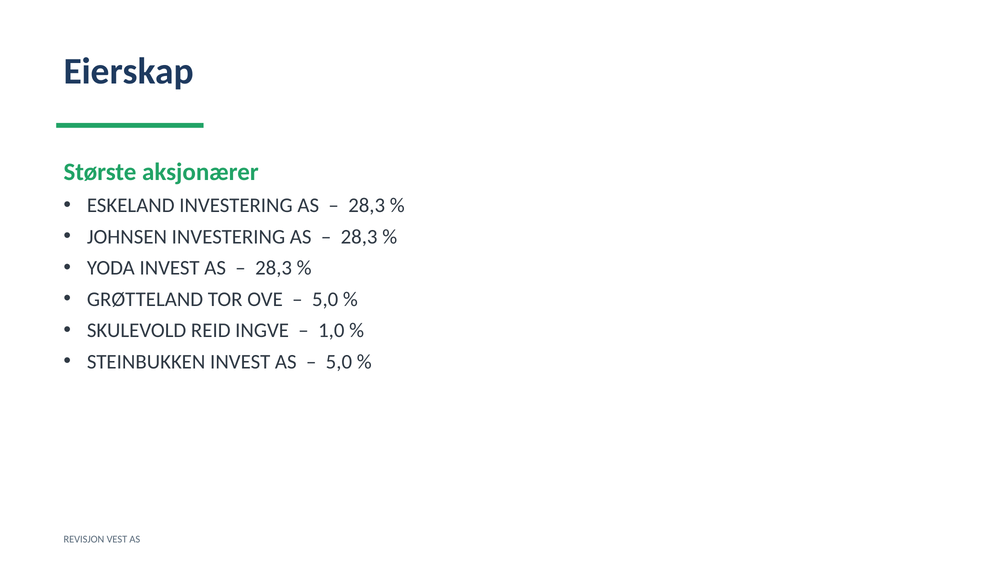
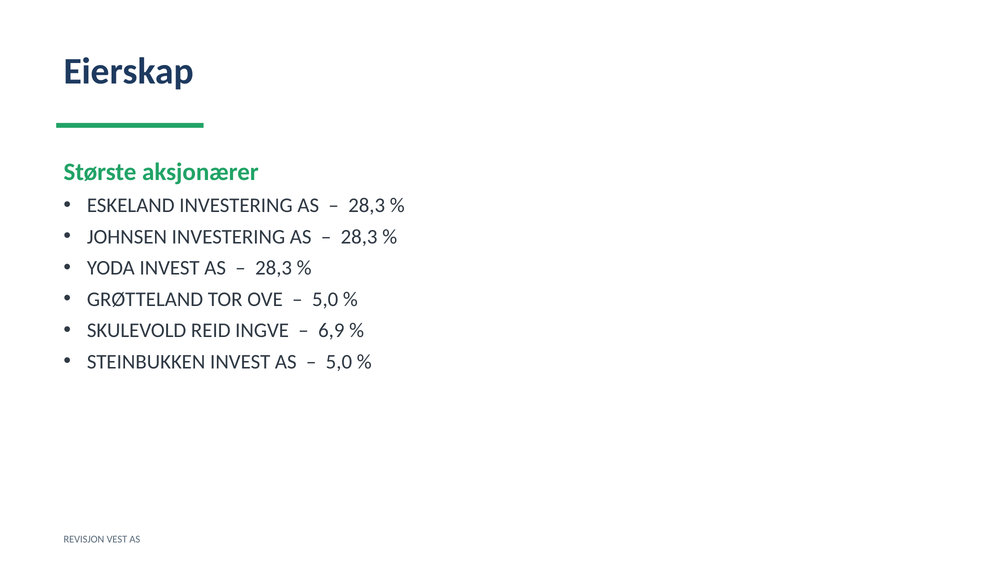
1,0: 1,0 -> 6,9 (331, 330)
